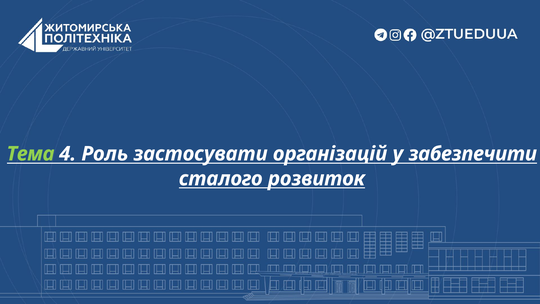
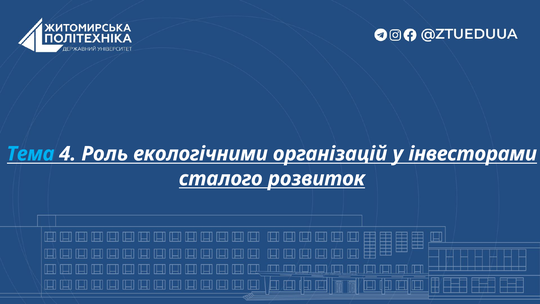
Тема colour: light green -> light blue (30, 154)
застосувати: застосувати -> екологічними (201, 154)
забезпечити: забезпечити -> інвесторами (473, 154)
